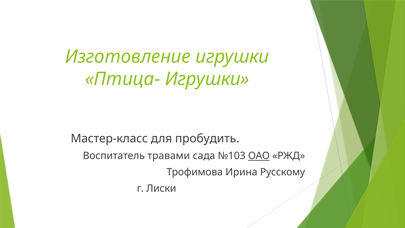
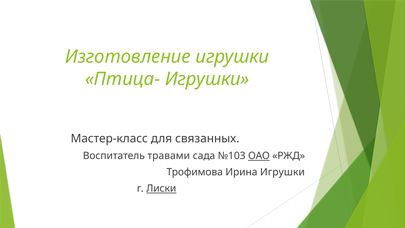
пробудить: пробудить -> связанных (207, 138)
Ирина Русскому: Русскому -> Игрушки (282, 172)
Лиски underline: none -> present (161, 188)
